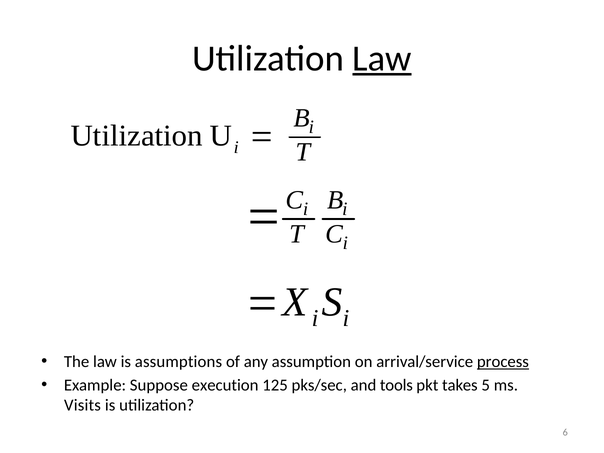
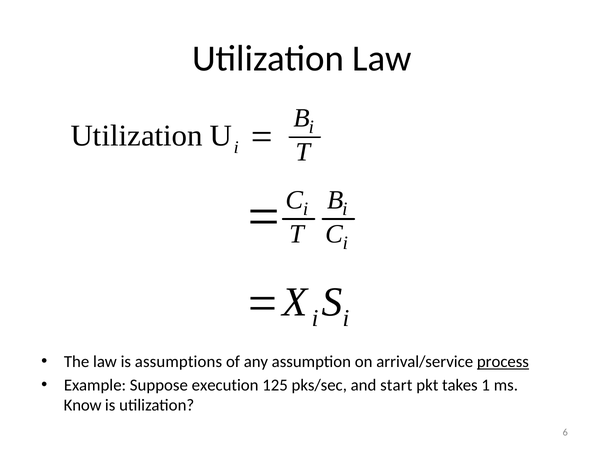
Law underline: present -> none (382, 58)
tools: tools -> start (396, 385)
5: 5 -> 1 (486, 385)
Visits: Visits -> Know (83, 405)
